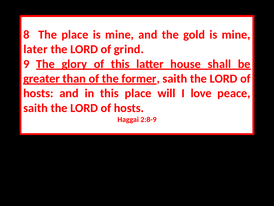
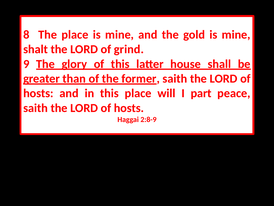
later: later -> shalt (36, 49)
love: love -> part (201, 93)
